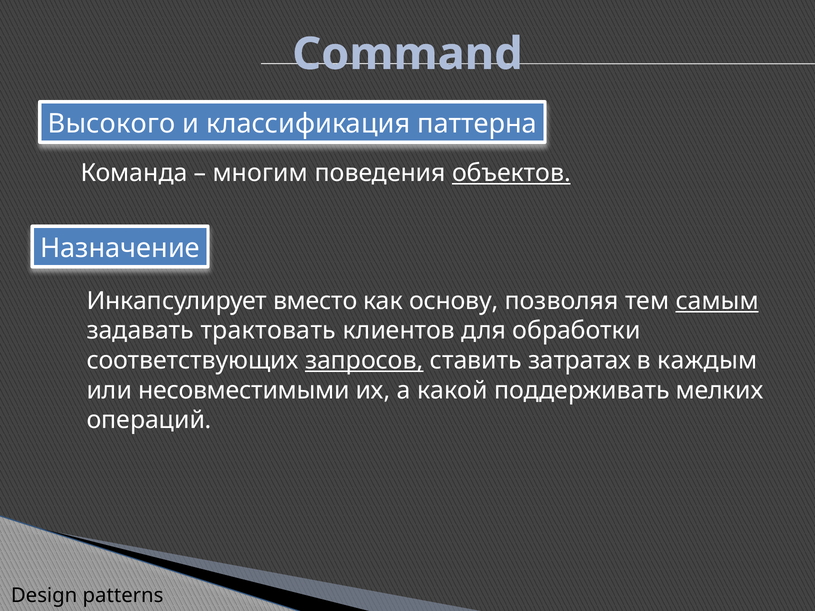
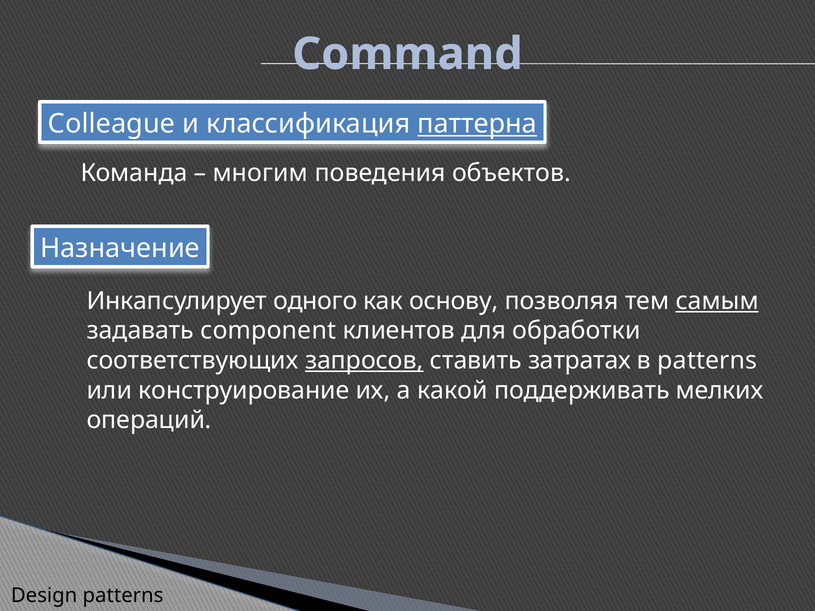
Высокого: Высокого -> Colleague (112, 124)
паттерна underline: none -> present (477, 124)
объектов underline: present -> none (511, 173)
вместо: вместо -> одного (315, 301)
трактовать: трактовать -> component (268, 331)
в каждым: каждым -> patterns (707, 361)
несовместимыми: несовместимыми -> конструирование (244, 391)
